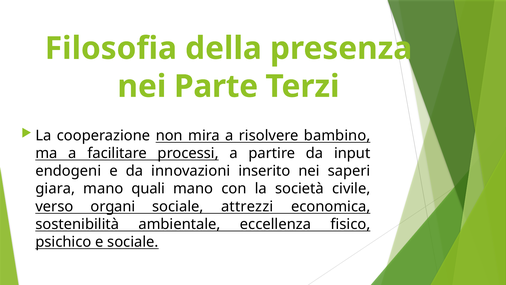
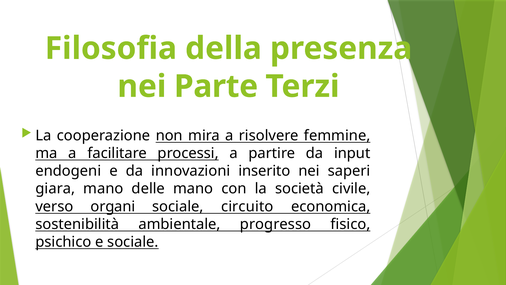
bambino: bambino -> femmine (337, 135)
quali: quali -> delle (148, 189)
attrezzi: attrezzi -> circuito (247, 206)
eccellenza: eccellenza -> progresso (276, 224)
